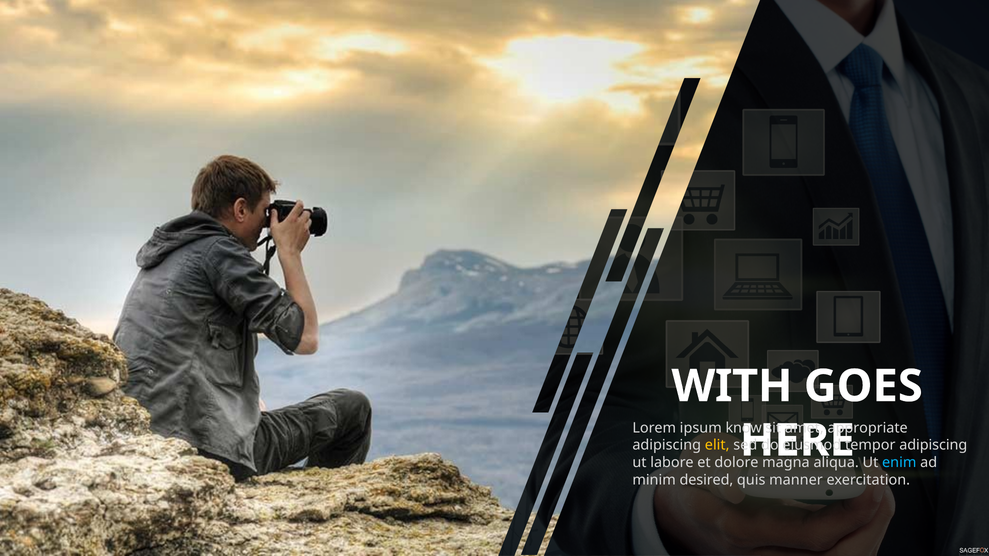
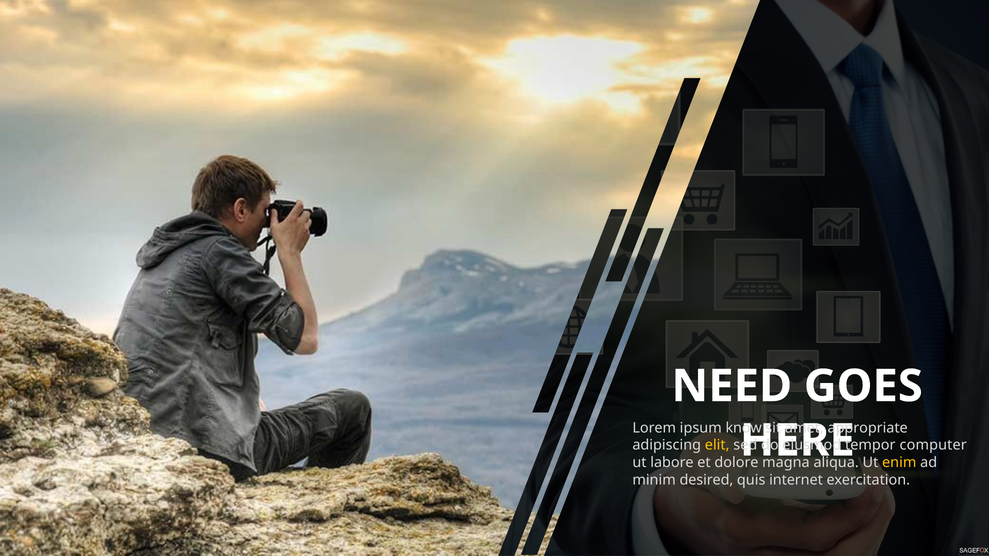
WITH: WITH -> NEED (732, 386)
tempor adipiscing: adipiscing -> computer (933, 445)
enim colour: light blue -> yellow (899, 463)
manner: manner -> internet (796, 480)
